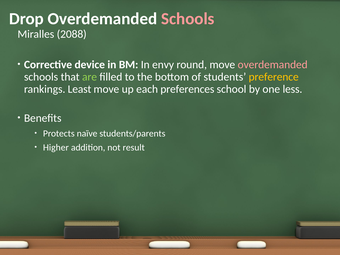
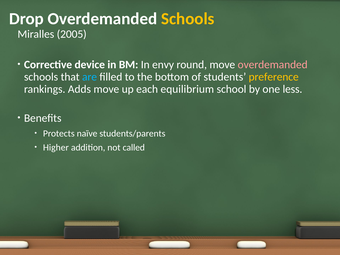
Schools colour: pink -> yellow (188, 19)
2088: 2088 -> 2005 (72, 34)
are colour: light green -> light blue (90, 77)
Least: Least -> Adds (79, 89)
preferences: preferences -> equilibrium (187, 89)
result: result -> called (134, 148)
